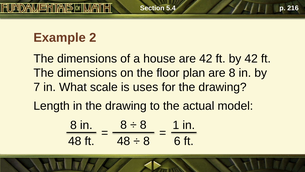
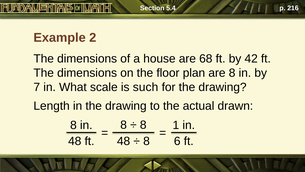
are 42: 42 -> 68 (206, 58)
uses: uses -> such (146, 87)
model: model -> drawn (235, 106)
